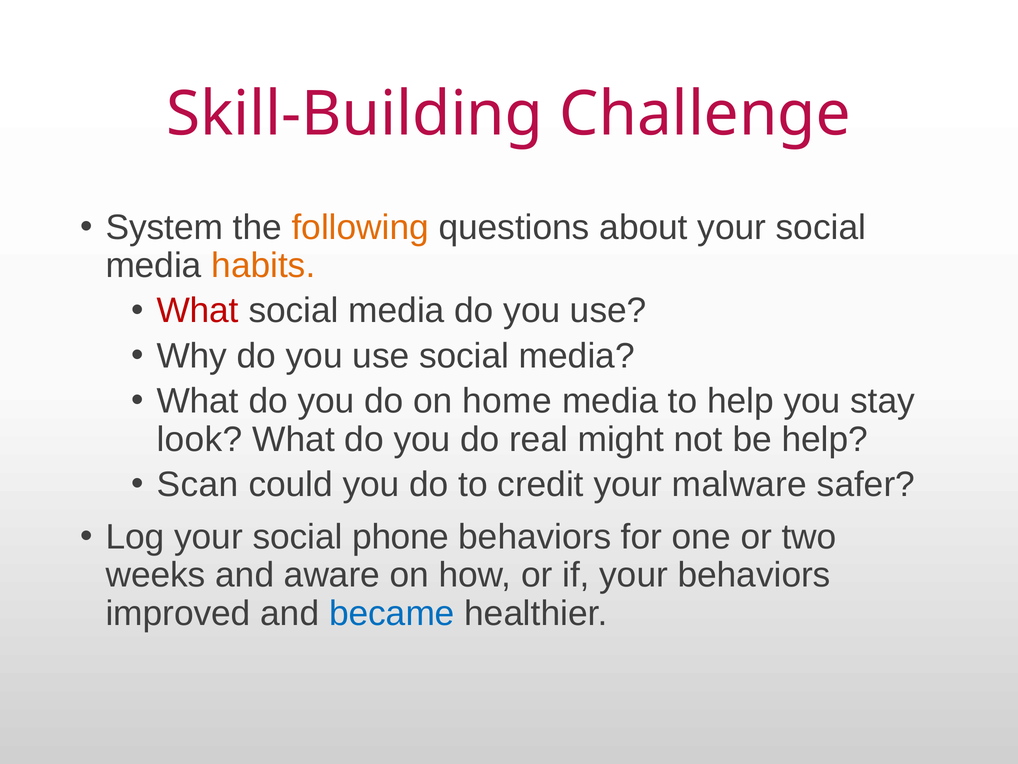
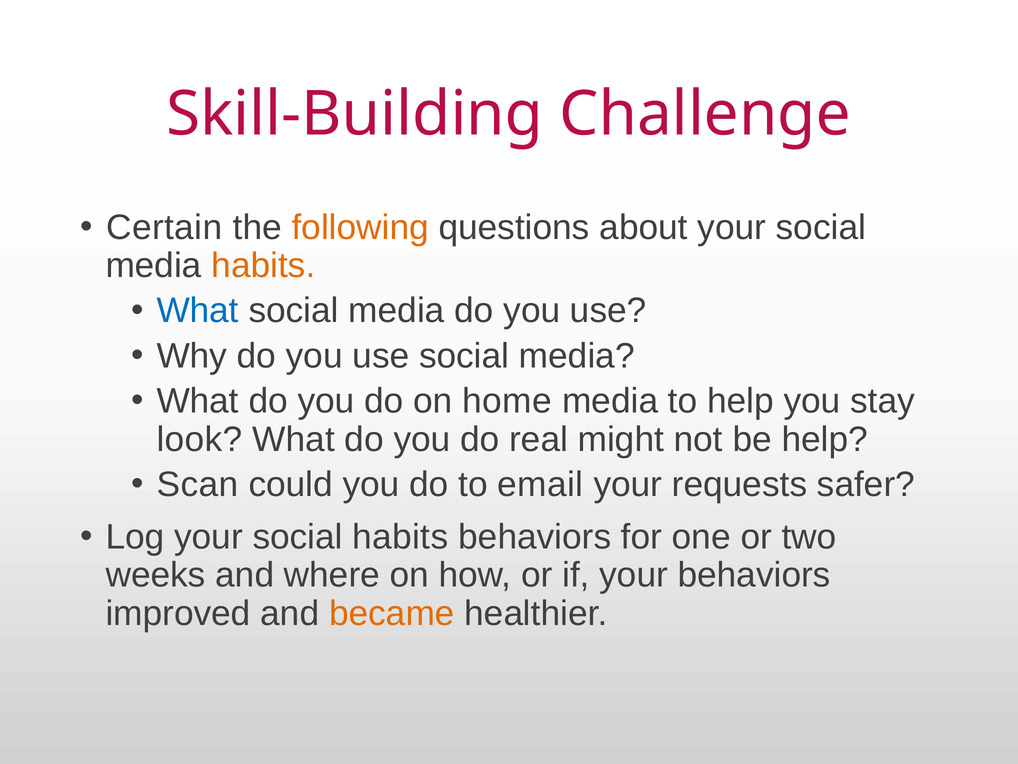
System: System -> Certain (164, 227)
What colour: red -> blue (198, 311)
credit: credit -> email (540, 484)
malware: malware -> requests (739, 484)
social phone: phone -> habits (400, 537)
aware: aware -> where (332, 575)
became colour: blue -> orange (392, 613)
